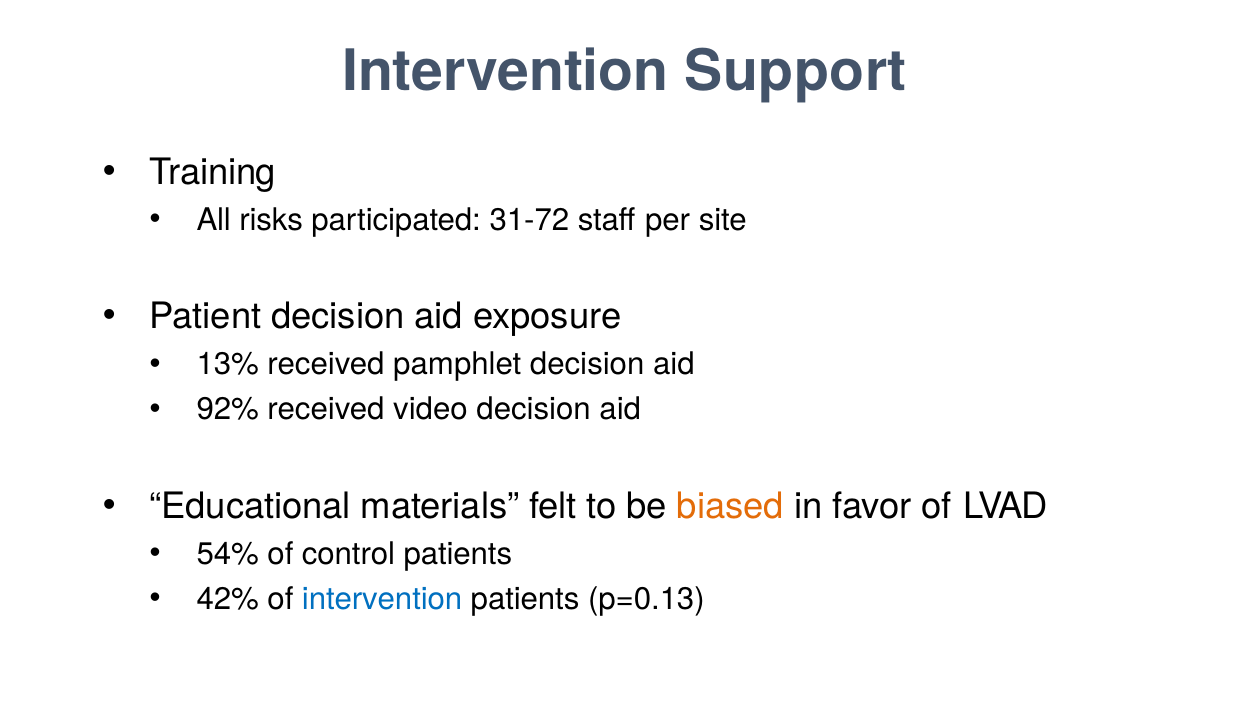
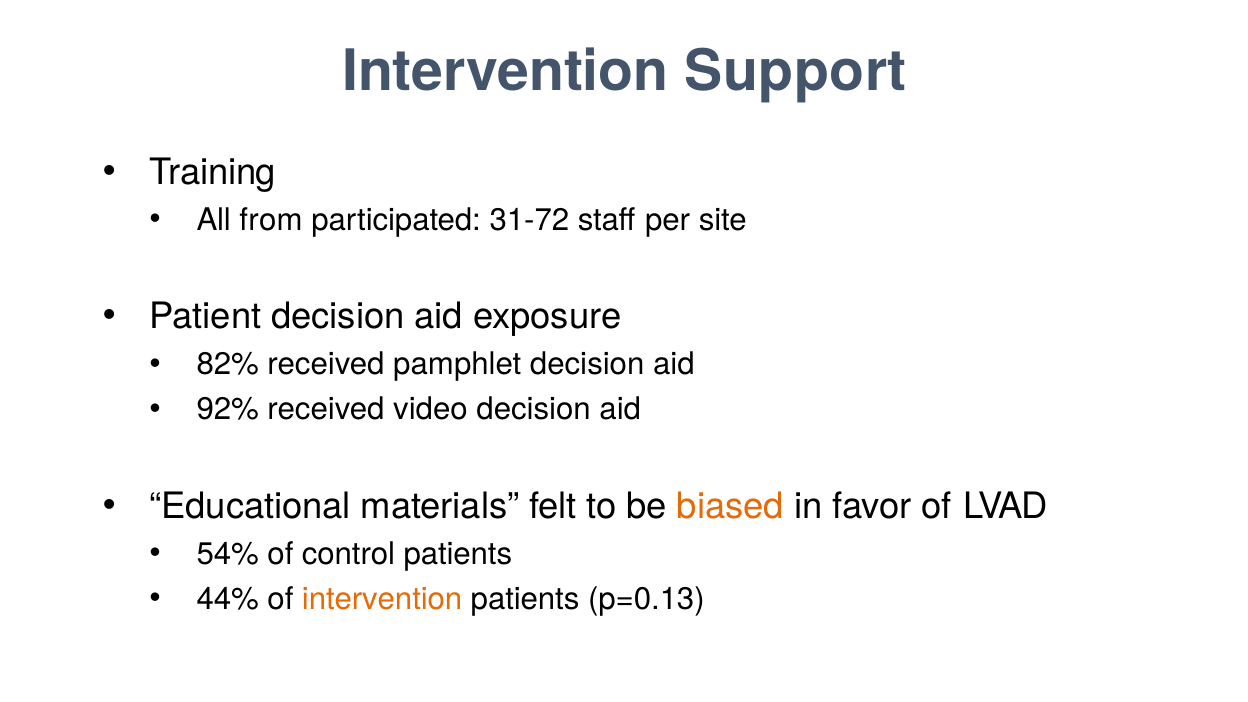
risks: risks -> from (271, 220)
13%: 13% -> 82% (228, 364)
42%: 42% -> 44% (228, 599)
intervention colour: blue -> orange (382, 599)
